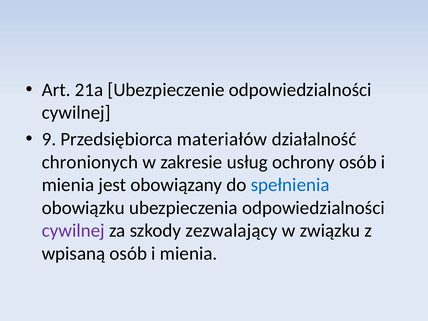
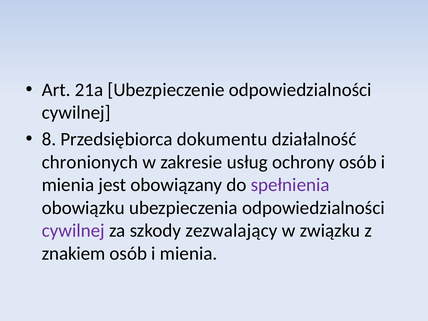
9: 9 -> 8 (49, 139)
materiałów: materiałów -> dokumentu (222, 139)
spełnienia colour: blue -> purple (290, 185)
wpisaną: wpisaną -> znakiem (74, 253)
